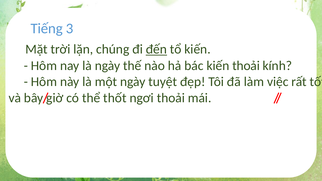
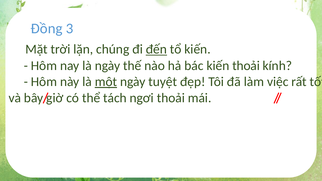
Tiếng: Tiếng -> Đồng (47, 29)
một underline: none -> present (106, 82)
thốt: thốt -> tách (115, 98)
